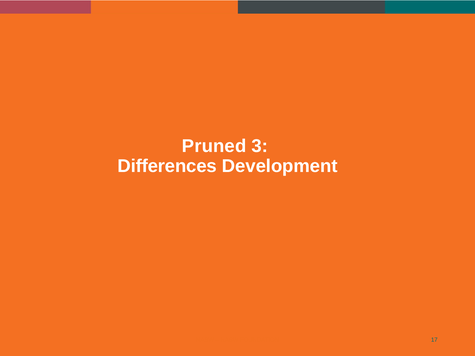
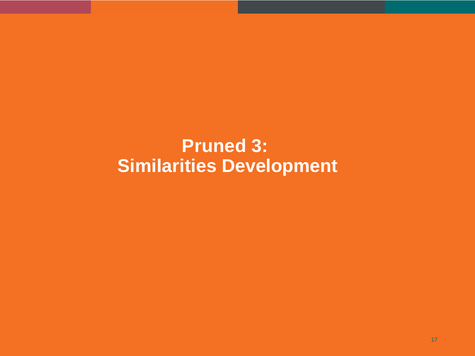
Differences: Differences -> Similarities (167, 166)
